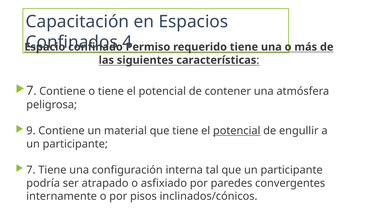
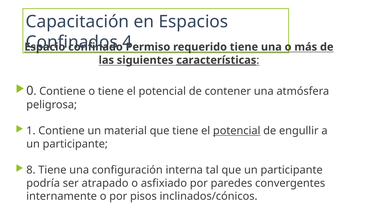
características underline: none -> present (216, 60)
7: 7 -> 0 (30, 91)
9: 9 -> 1 (31, 131)
7: 7 -> 8 (31, 170)
